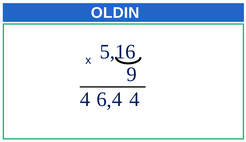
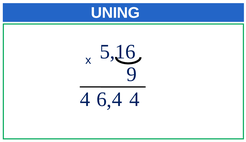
OLDIN: OLDIN -> UNING (115, 13)
